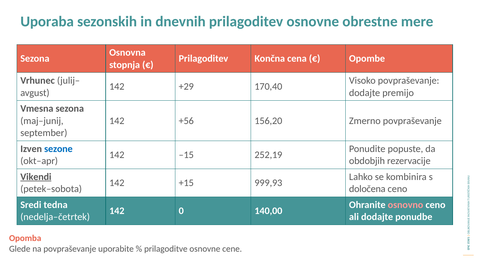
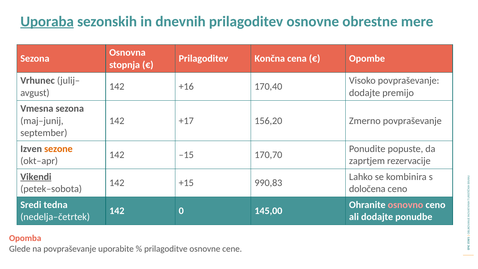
Uporaba underline: none -> present (47, 21)
+29: +29 -> +16 (186, 87)
+56: +56 -> +17 (186, 121)
sezone colour: blue -> orange (58, 149)
252,19: 252,19 -> 170,70 (268, 155)
obdobjih: obdobjih -> zaprtjem (367, 161)
999,93: 999,93 -> 990,83 (268, 183)
140,00: 140,00 -> 145,00 (268, 211)
